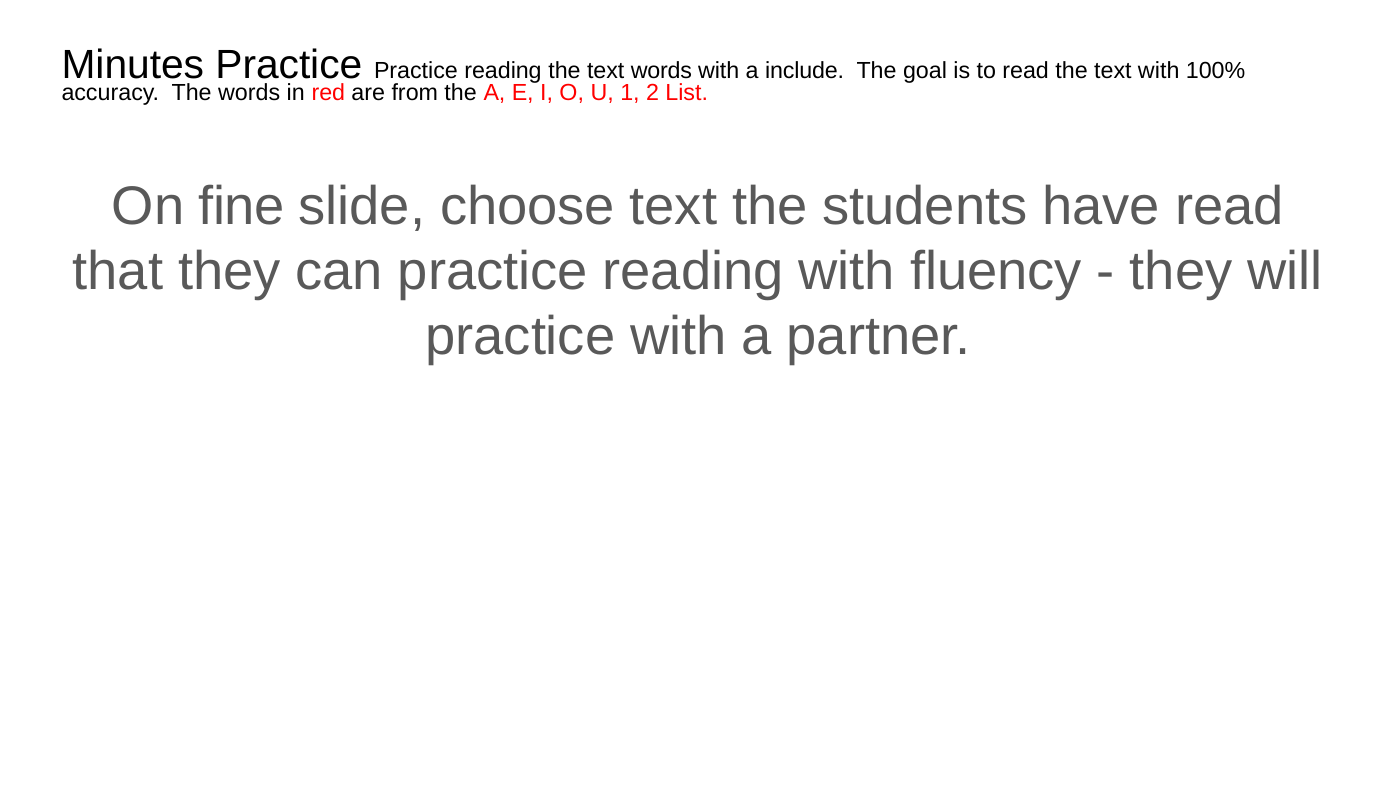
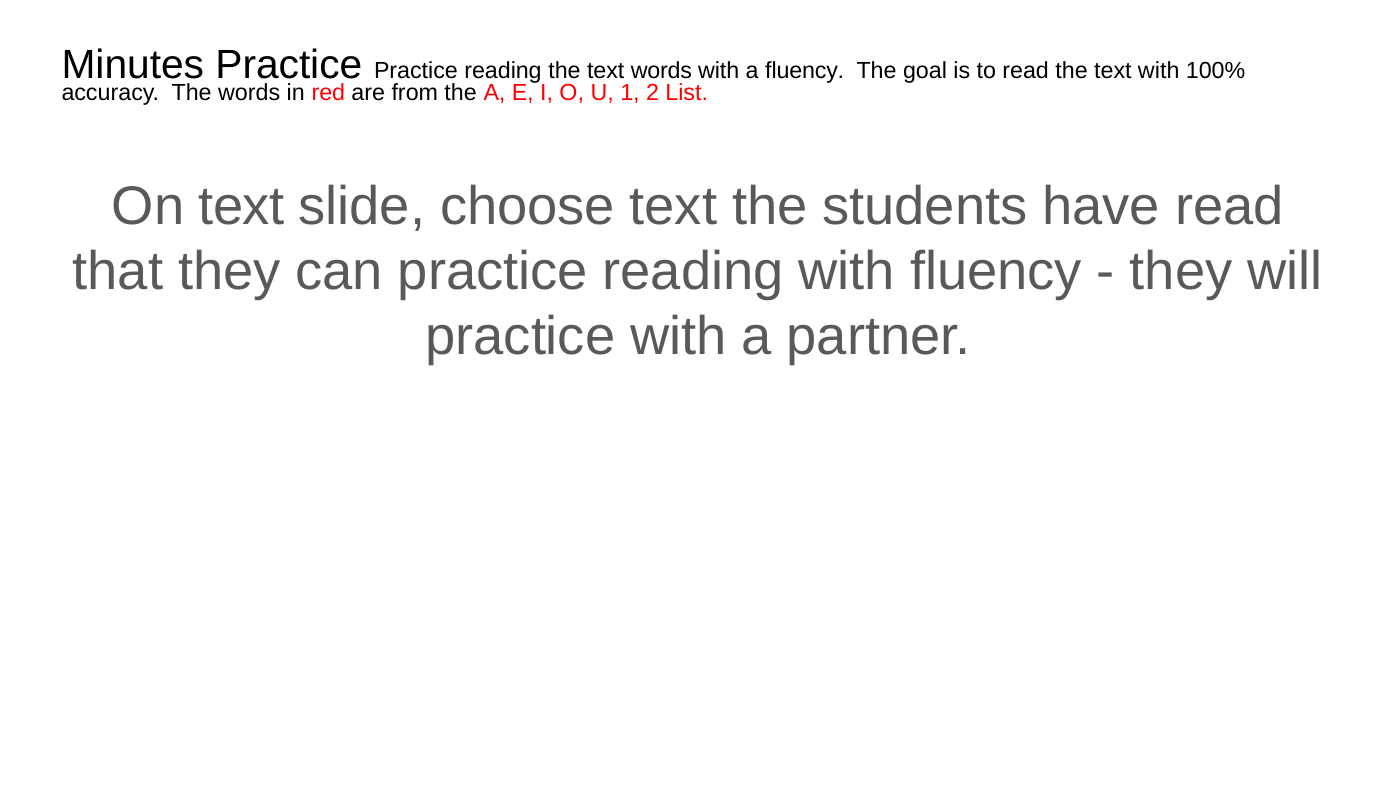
a include: include -> fluency (805, 71)
On fine: fine -> text (242, 207)
